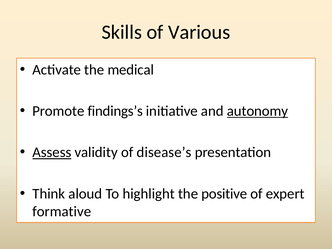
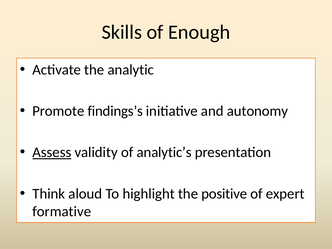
Various: Various -> Enough (199, 32)
medical: medical -> analytic (131, 70)
autonomy underline: present -> none (257, 111)
disease’s: disease’s -> analytic’s (164, 152)
